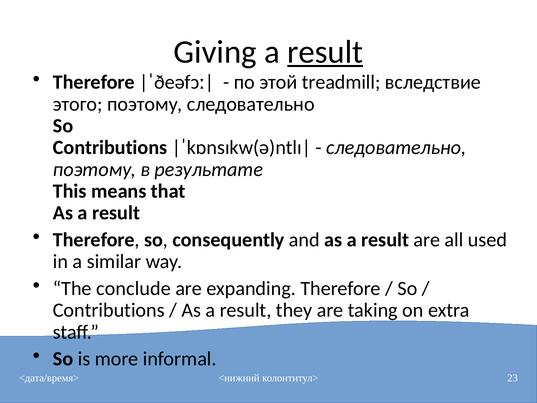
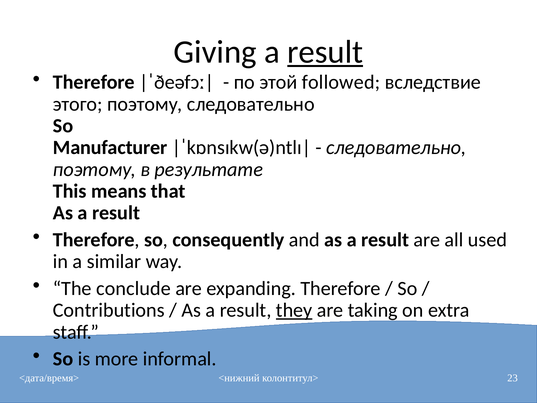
treadmill: treadmill -> followed (341, 82)
Contributions: Contributions -> Manufacturer (110, 148)
they underline: none -> present (294, 310)
